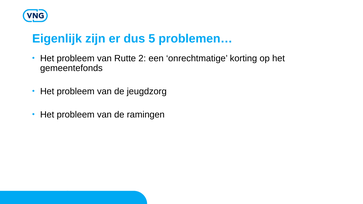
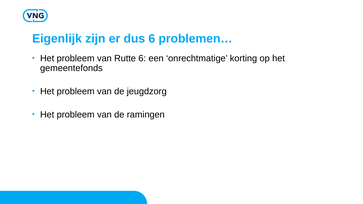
dus 5: 5 -> 6 (152, 39)
Rutte 2: 2 -> 6 (142, 58)
